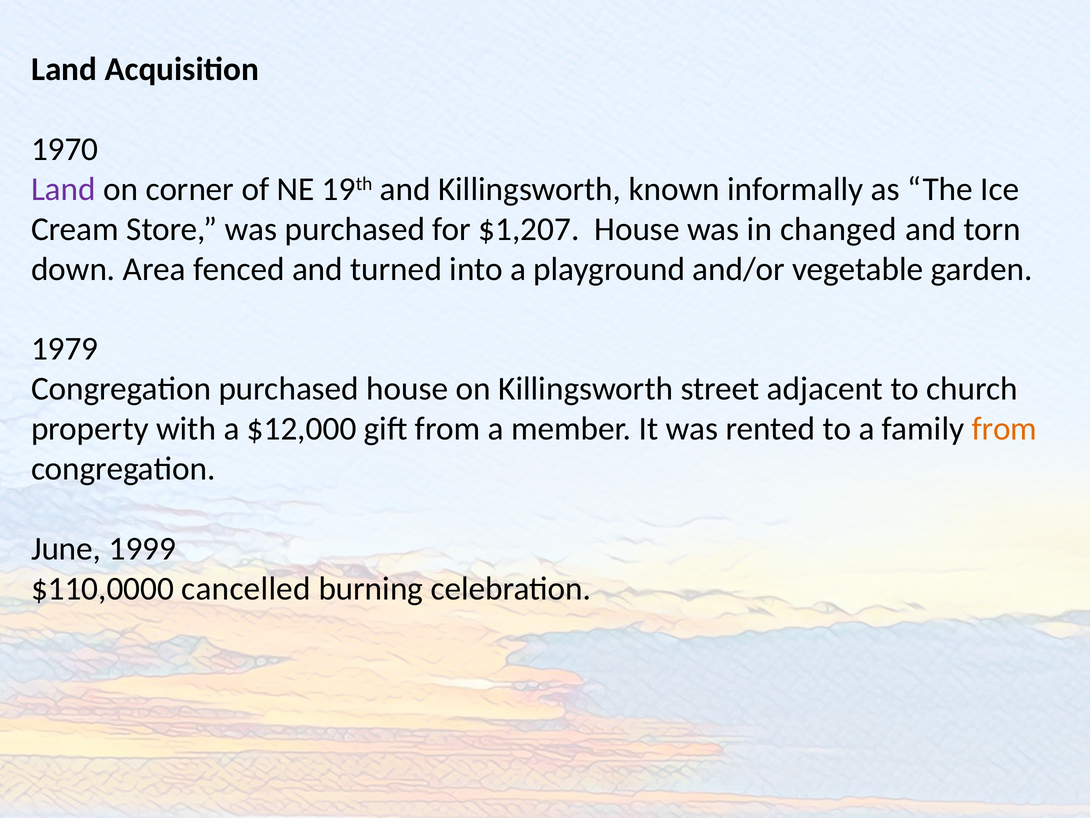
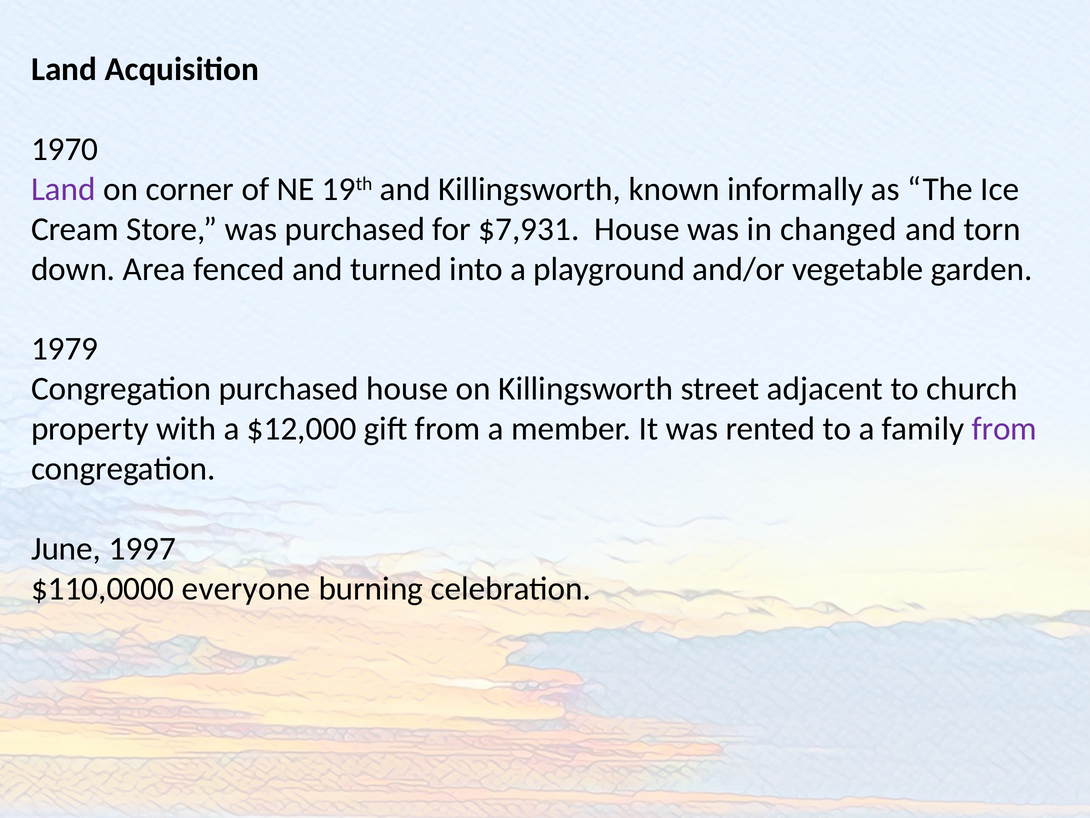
$1,207: $1,207 -> $7,931 (529, 229)
from colour: orange -> purple (1004, 429)
1999: 1999 -> 1997 (142, 549)
cancelled: cancelled -> everyone (246, 588)
